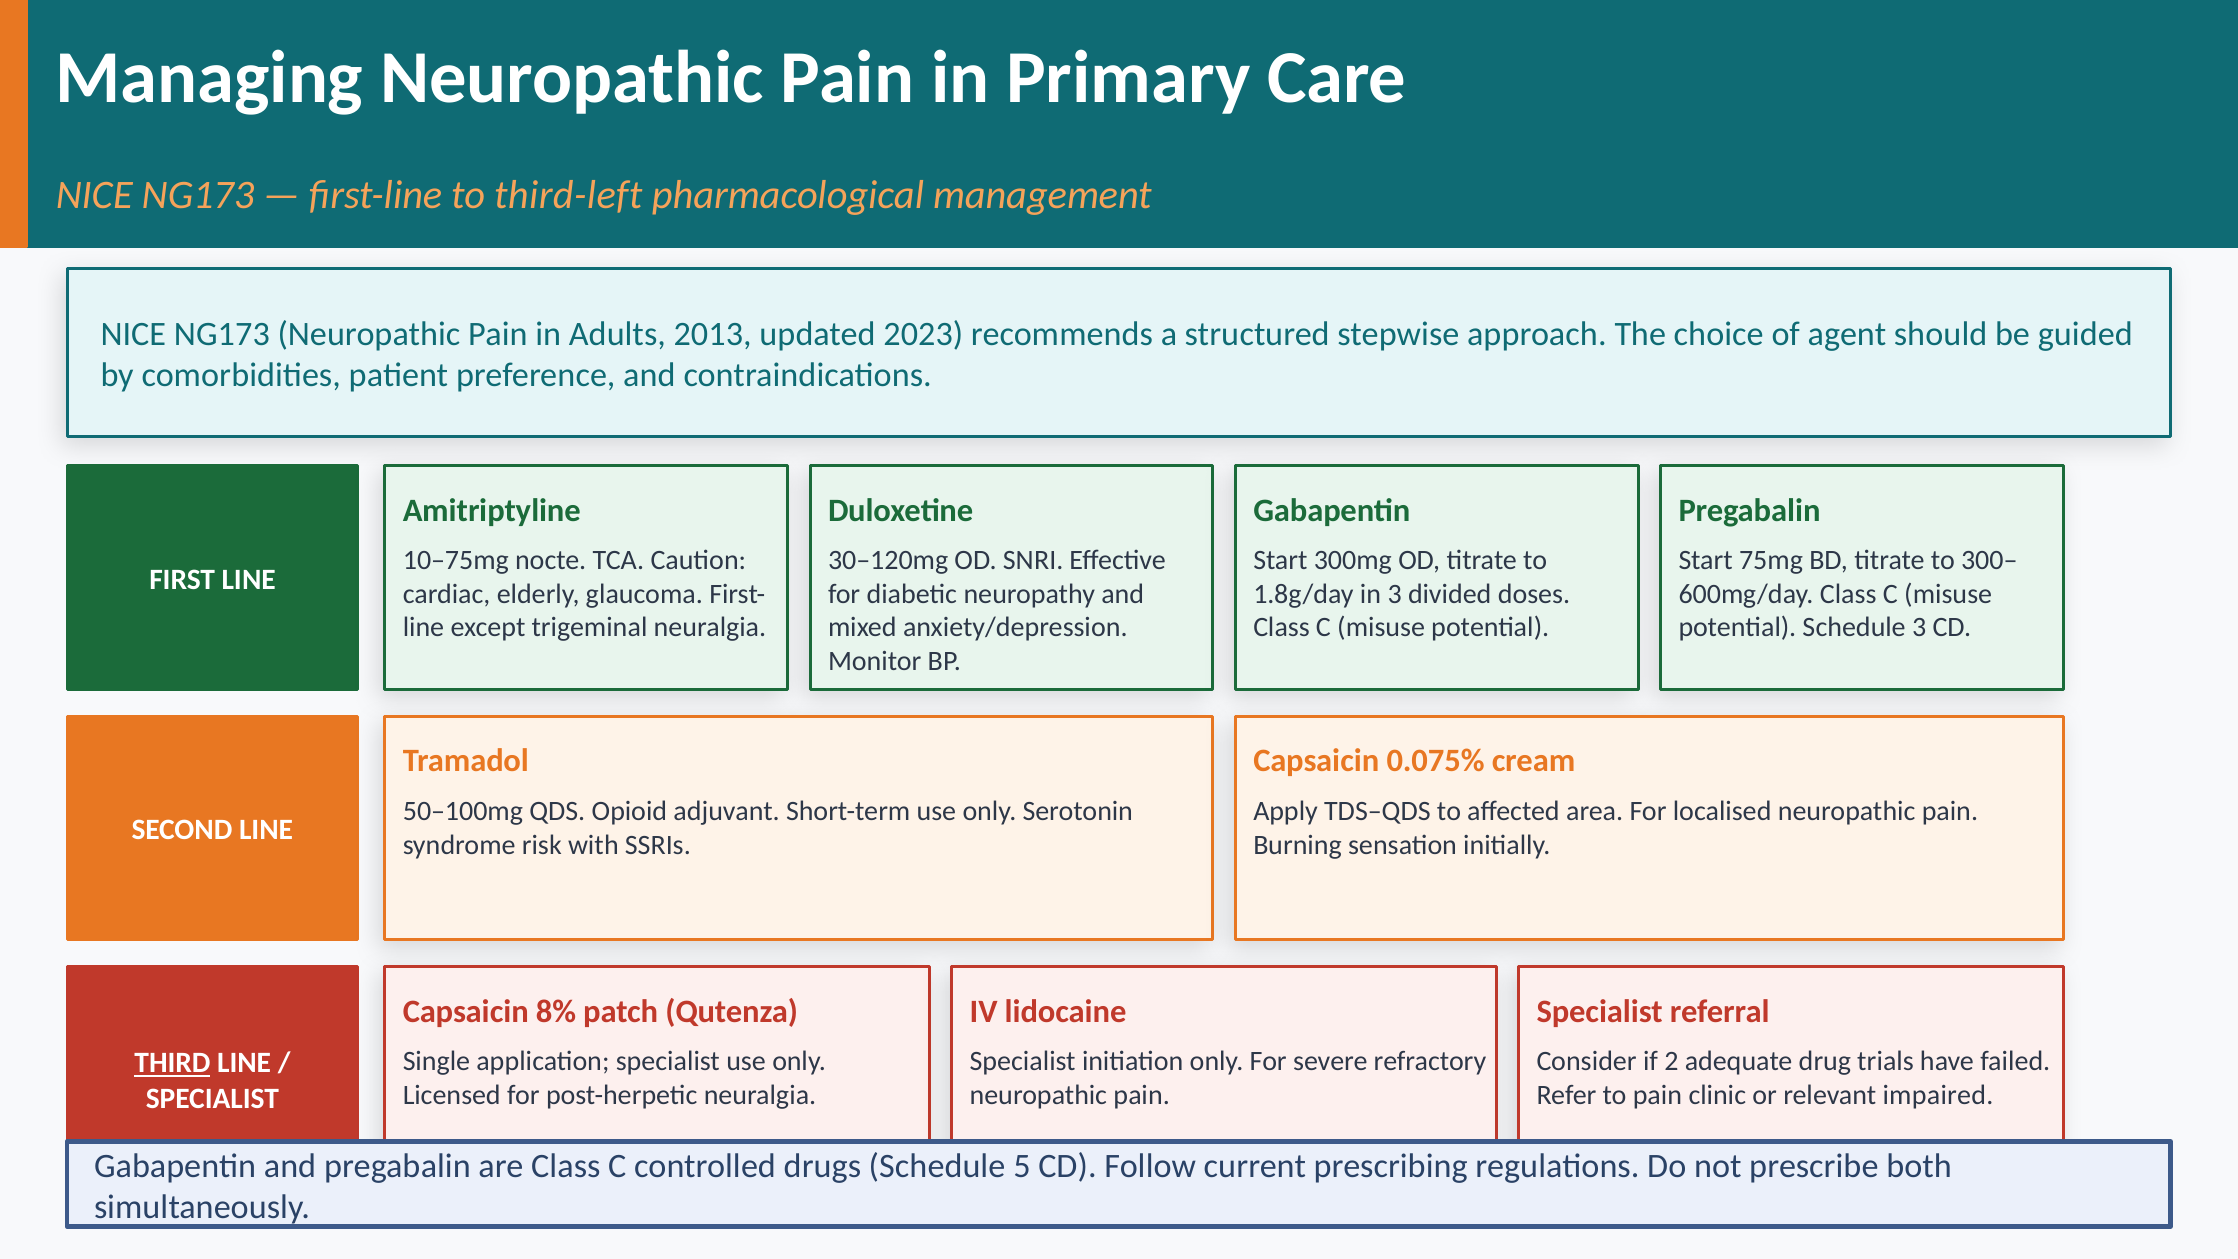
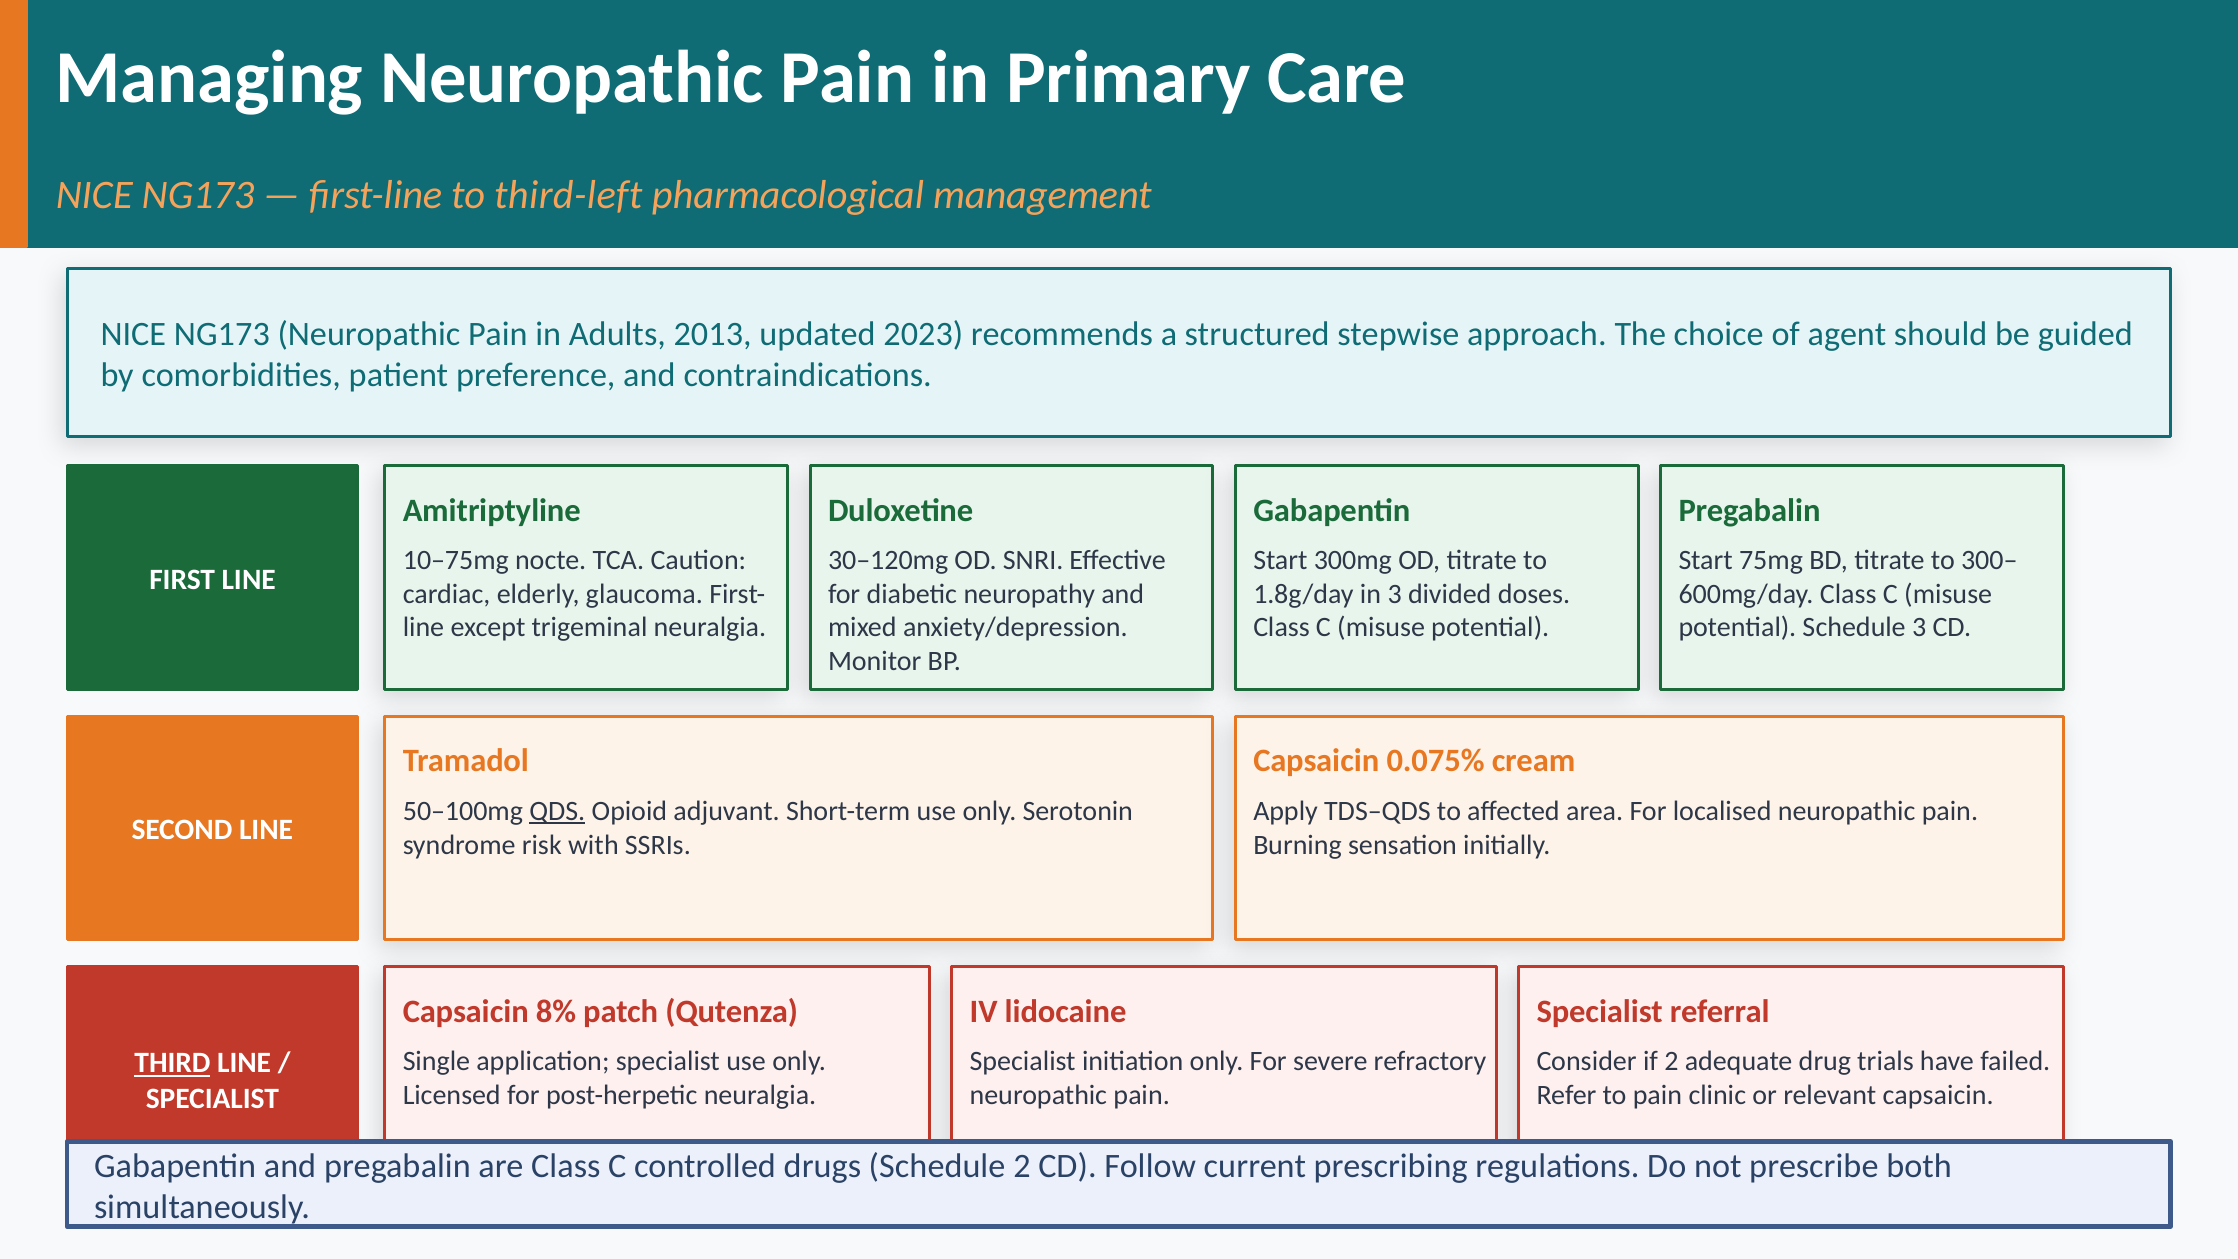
QDS underline: none -> present (557, 811)
relevant impaired: impaired -> capsaicin (1938, 1095)
Schedule 5: 5 -> 2 (1022, 1166)
